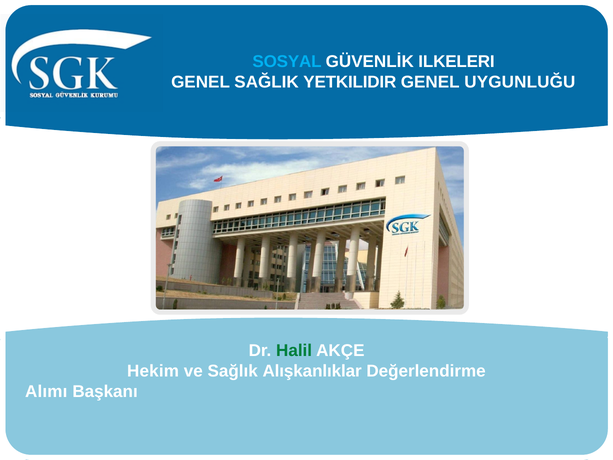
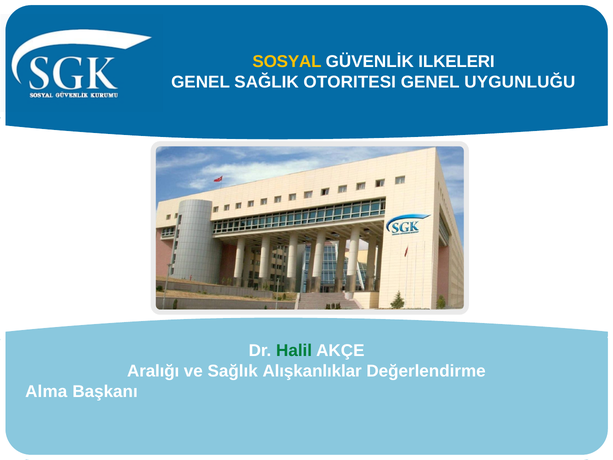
SOSYAL colour: light blue -> yellow (287, 62)
YETKILIDIR: YETKILIDIR -> OTORITESI (350, 82)
Hekim: Hekim -> Aralığı (153, 371)
Alımı: Alımı -> Alma (46, 391)
